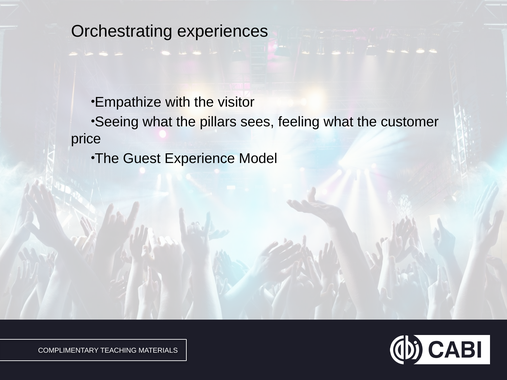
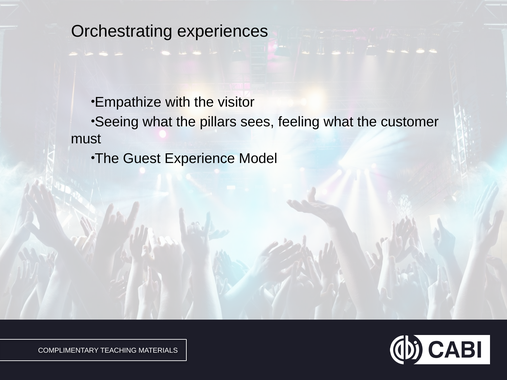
price: price -> must (86, 139)
